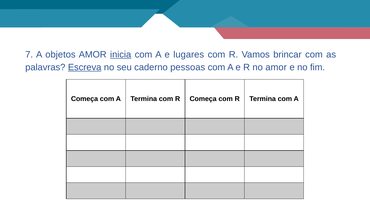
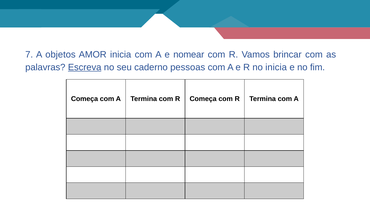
inicia underline: present -> none (121, 55)
lugares: lugares -> nomear (189, 55)
no amor: amor -> inicia (276, 67)
